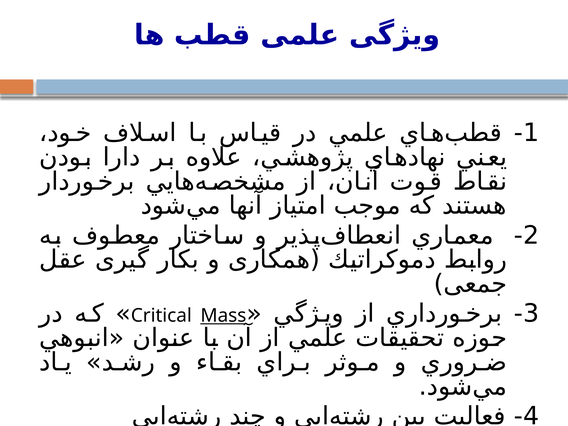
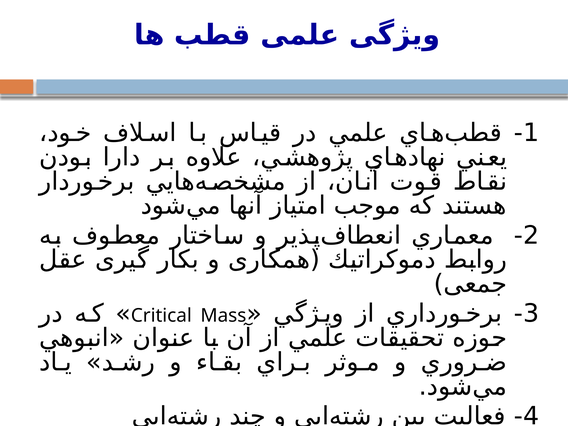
Mass underline: present -> none (223, 316)
